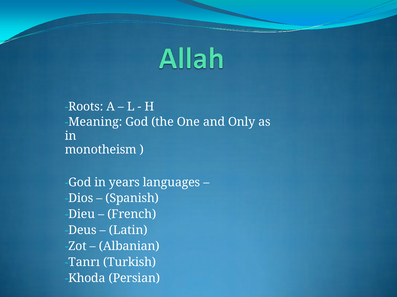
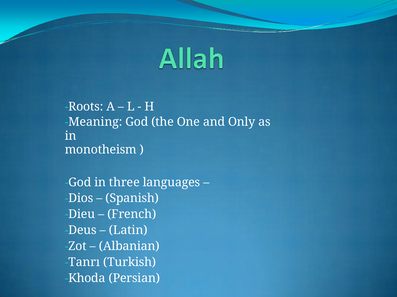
years: years -> three (124, 183)
